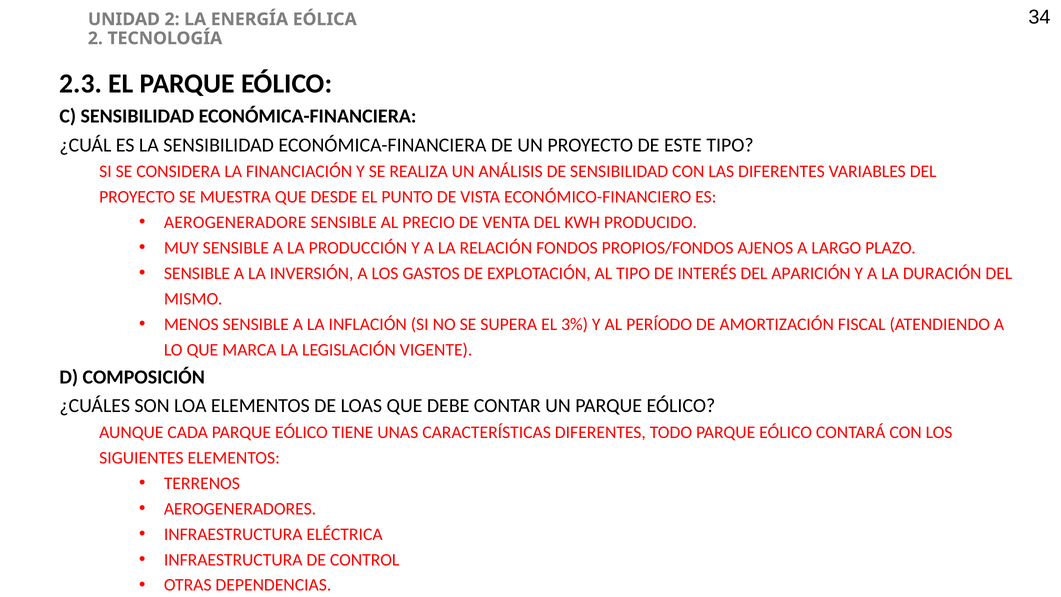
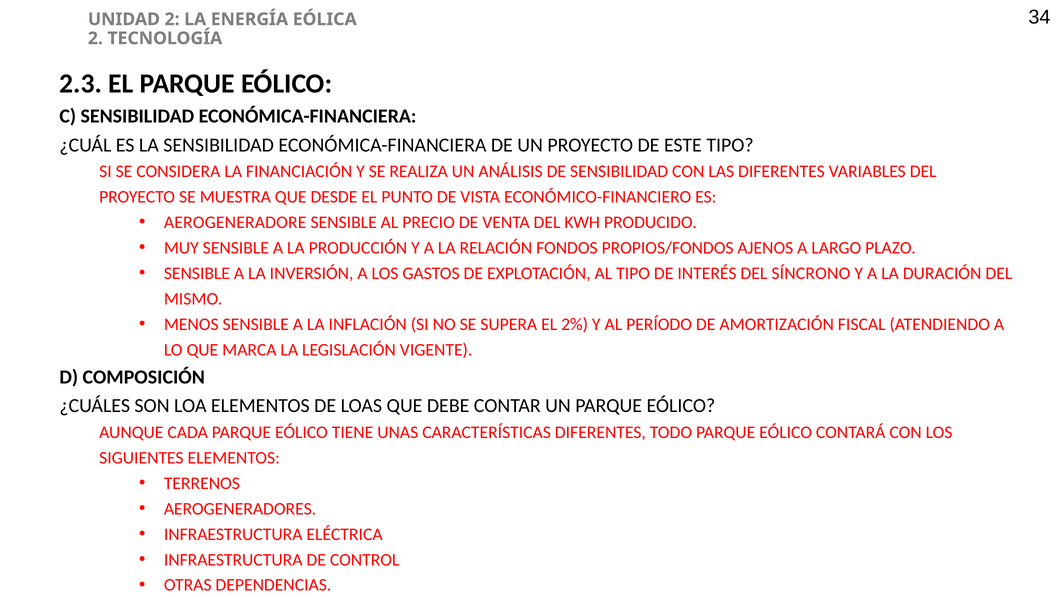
APARICIÓN: APARICIÓN -> SÍNCRONO (811, 273)
3%: 3% -> 2% (575, 324)
